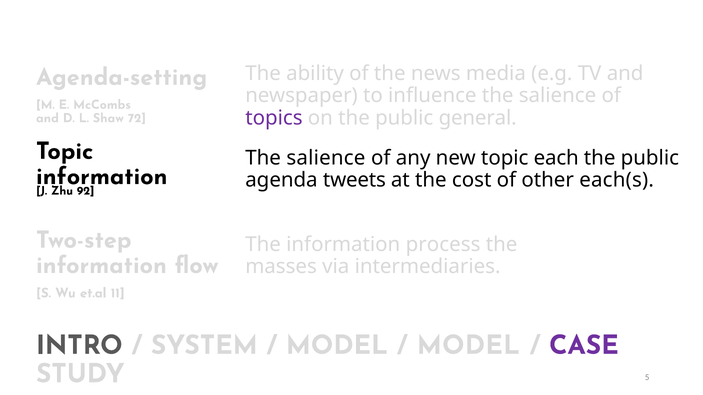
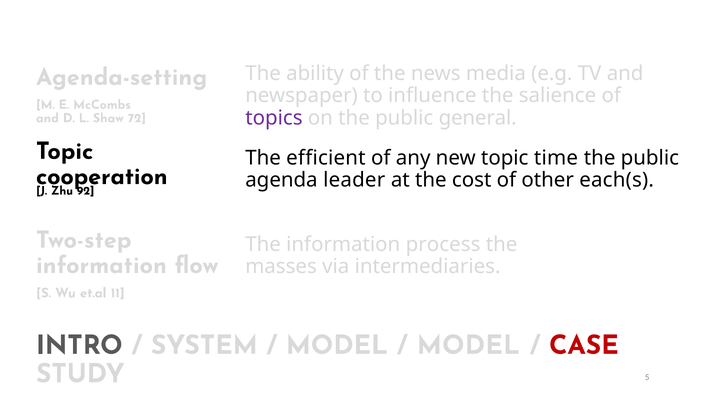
salience: salience -> efficient (326, 158)
each: each -> time (556, 158)
information: information -> cooperation (102, 177)
tweets: tweets -> leader (354, 180)
CASE colour: purple -> red (584, 346)
